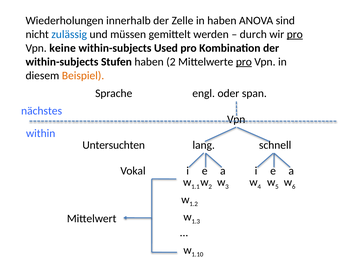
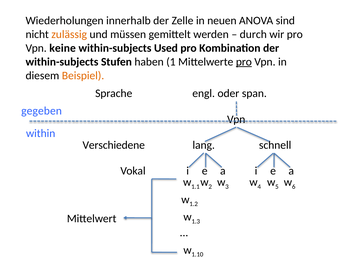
in haben: haben -> neuen (222, 20)
zulässig colour: blue -> orange (69, 34)
pro underline: present -> none (295, 34)
haben 2: 2 -> 1 (171, 62)
nächstes: nächstes -> gegeben (42, 111)
Untersuchten: Untersuchten -> Verschiedene (114, 145)
